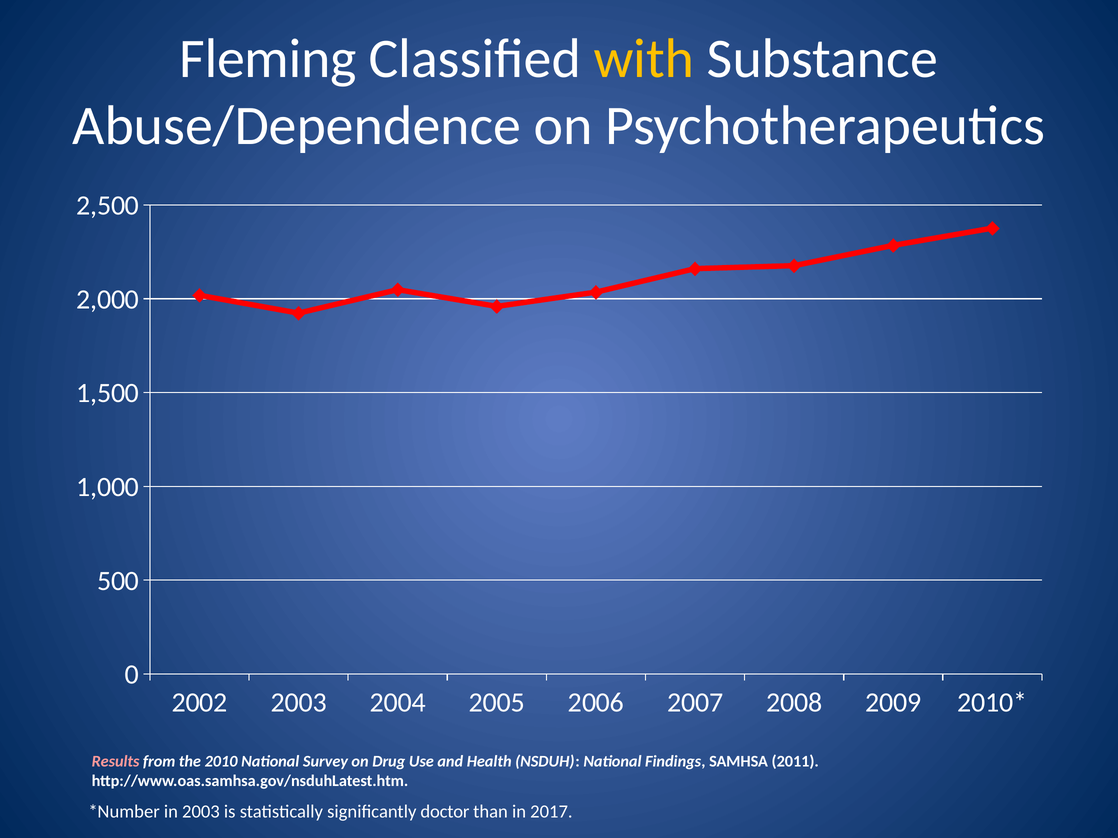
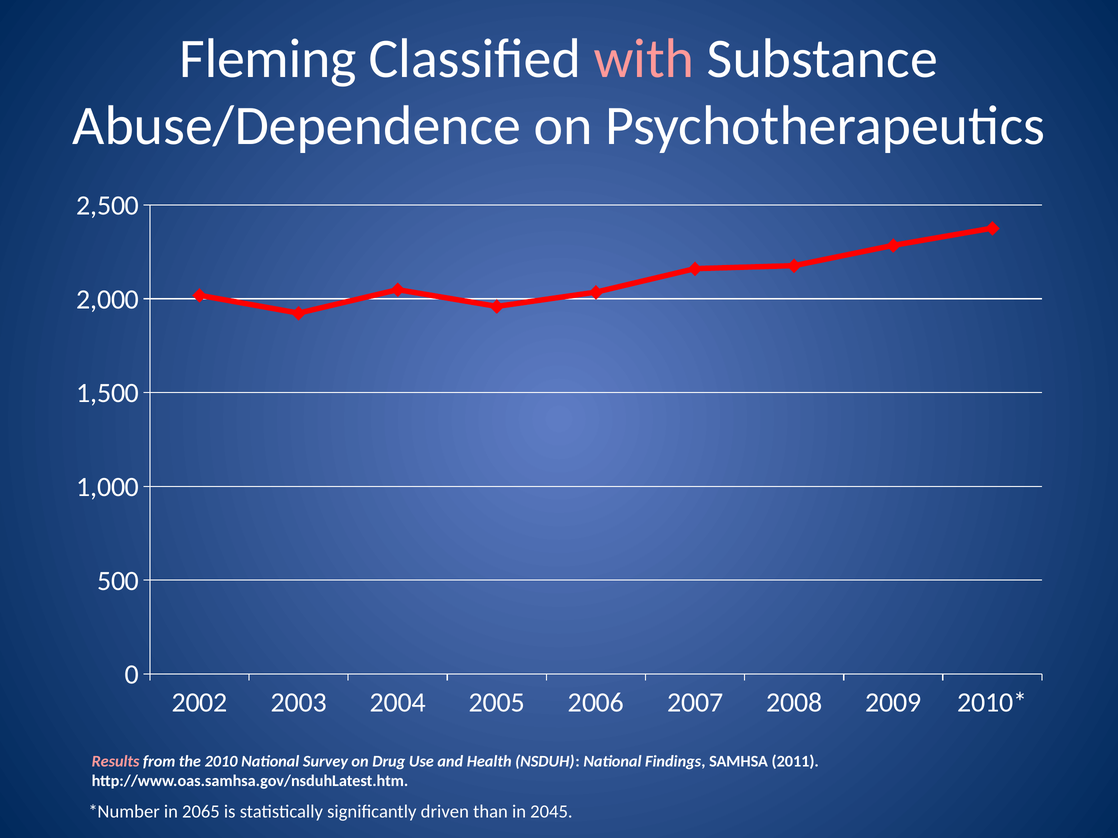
with colour: yellow -> pink (644, 59)
in 2003: 2003 -> 2065 (201, 812)
doctor: doctor -> driven (445, 812)
2017: 2017 -> 2045 (551, 812)
